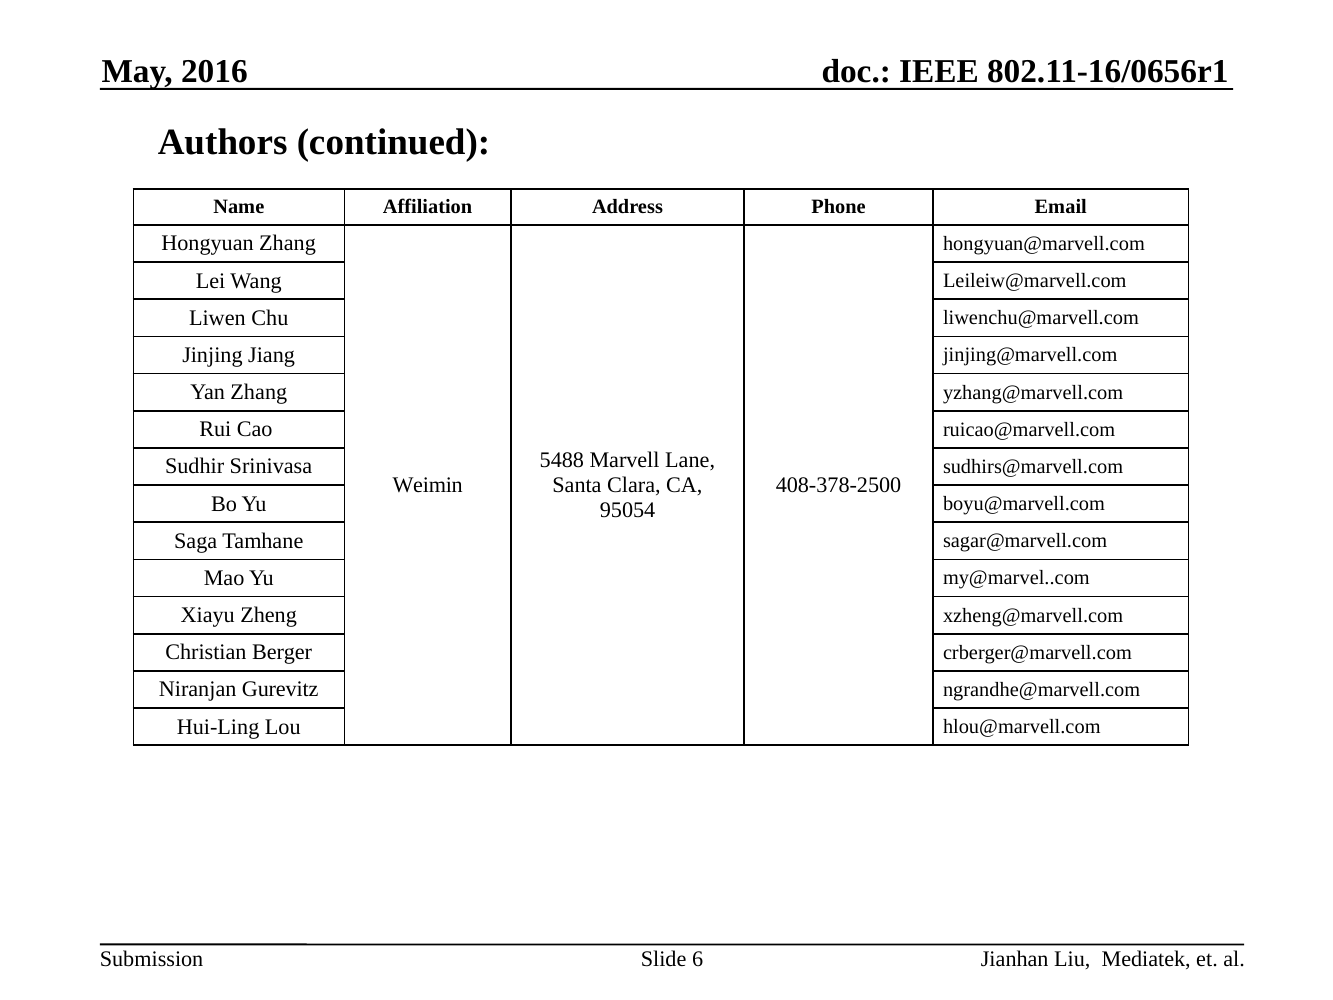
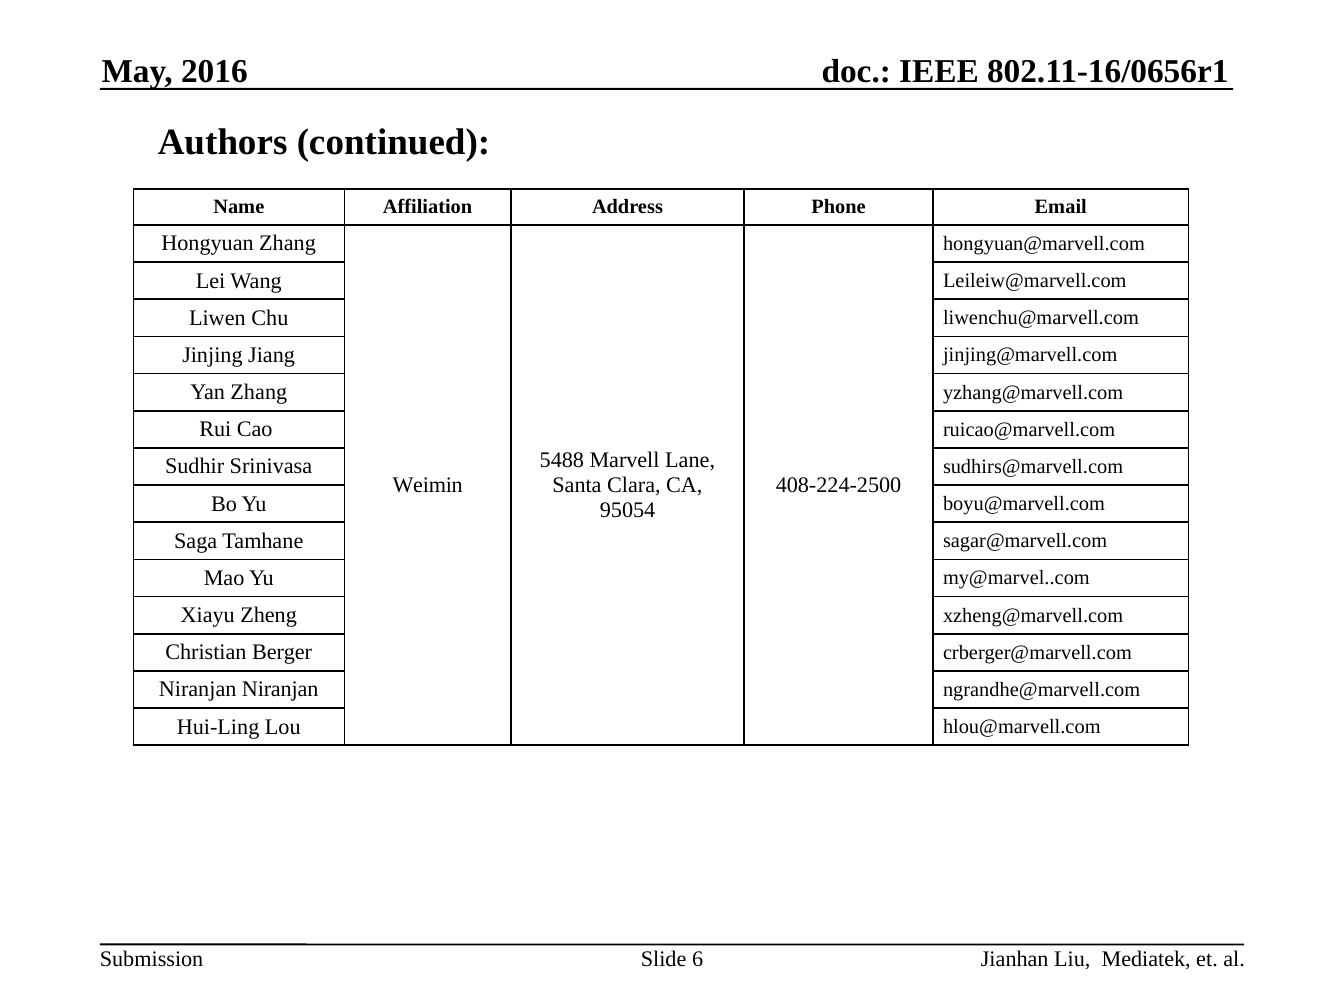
408-378-2500: 408-378-2500 -> 408-224-2500 (839, 485)
Niranjan Gurevitz: Gurevitz -> Niranjan (280, 689)
